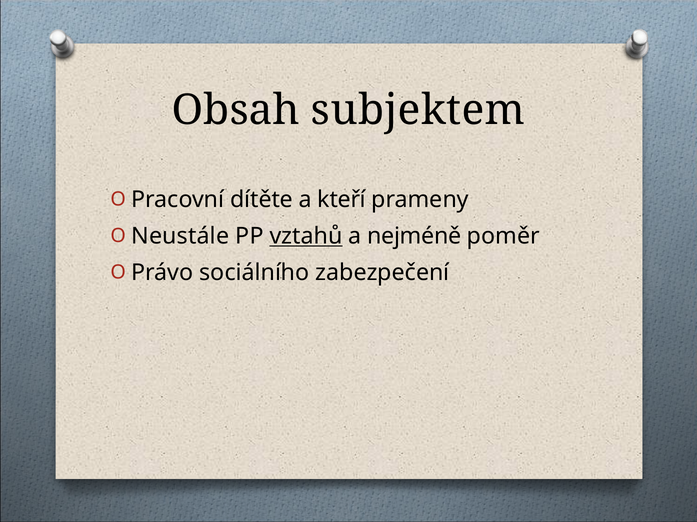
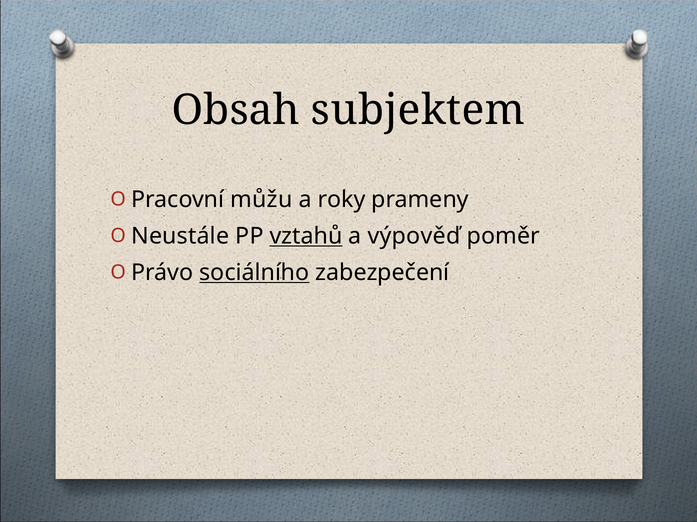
dítěte: dítěte -> můžu (261, 200)
kteří: kteří -> roky (342, 200)
nejméně: nejméně -> výpověď (414, 236)
sociálního underline: none -> present (254, 273)
